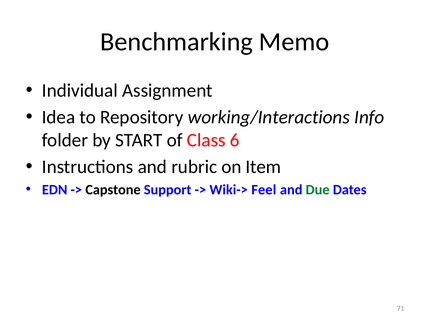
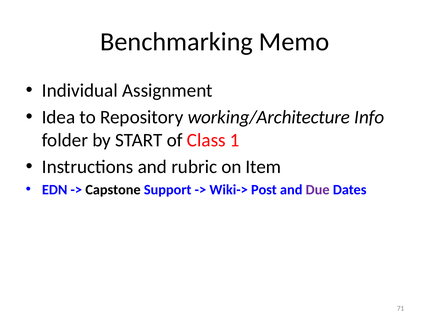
working/Interactions: working/Interactions -> working/Architecture (269, 117)
6: 6 -> 1 (235, 140)
Feel: Feel -> Post (264, 189)
Due colour: green -> purple (318, 189)
